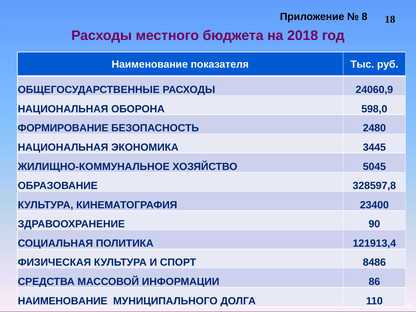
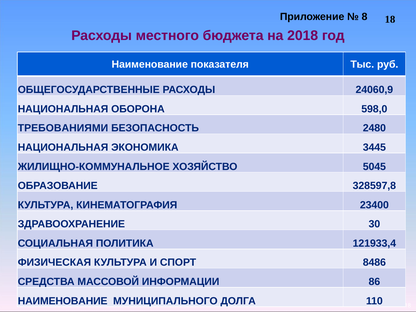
ФОРМИРОВАНИЕ: ФОРМИРОВАНИЕ -> ТРЕБОВАНИЯМИ (63, 128)
90: 90 -> 30 (374, 224)
121913,4: 121913,4 -> 121933,4 (374, 243)
